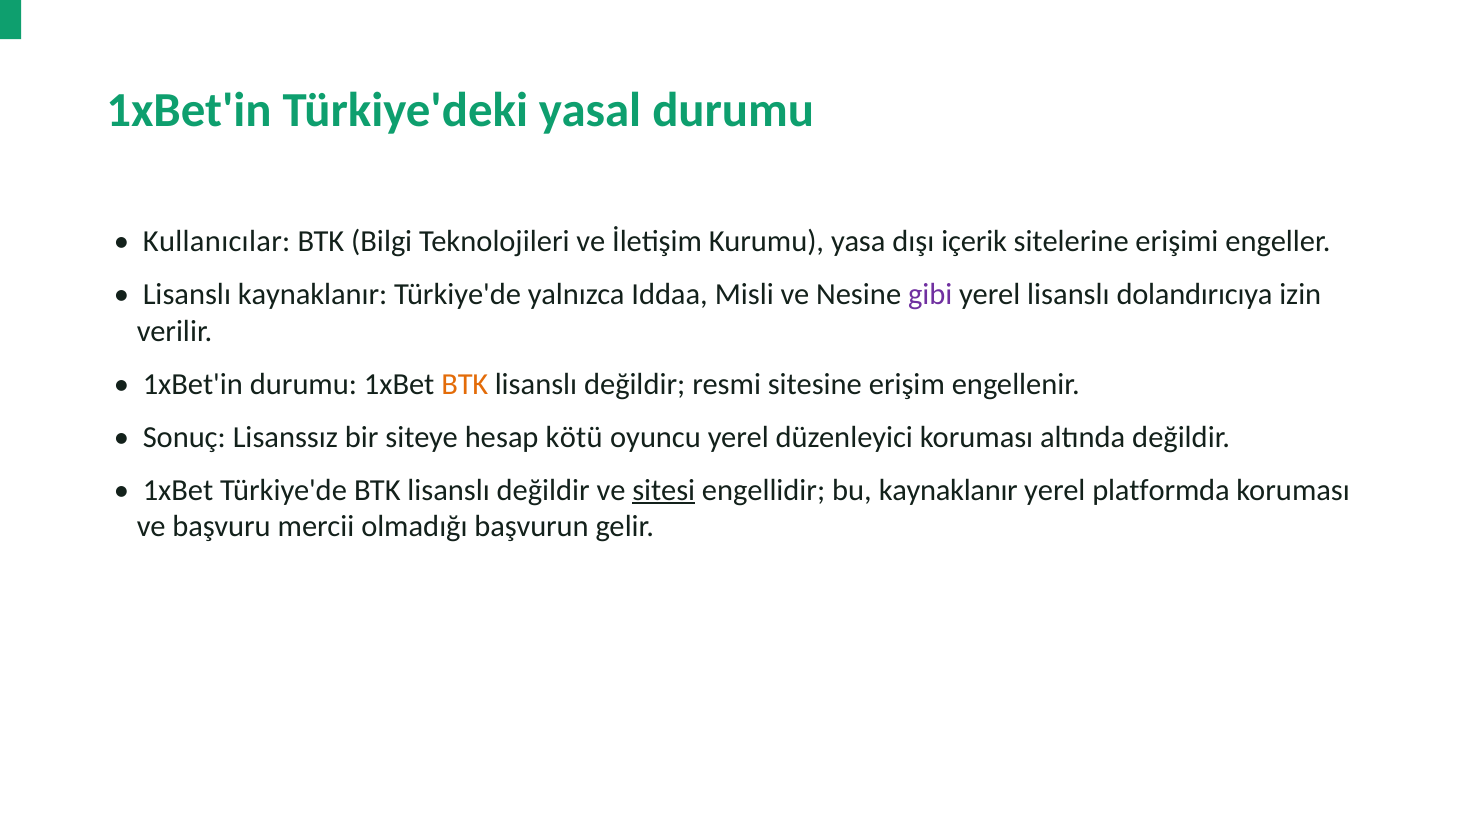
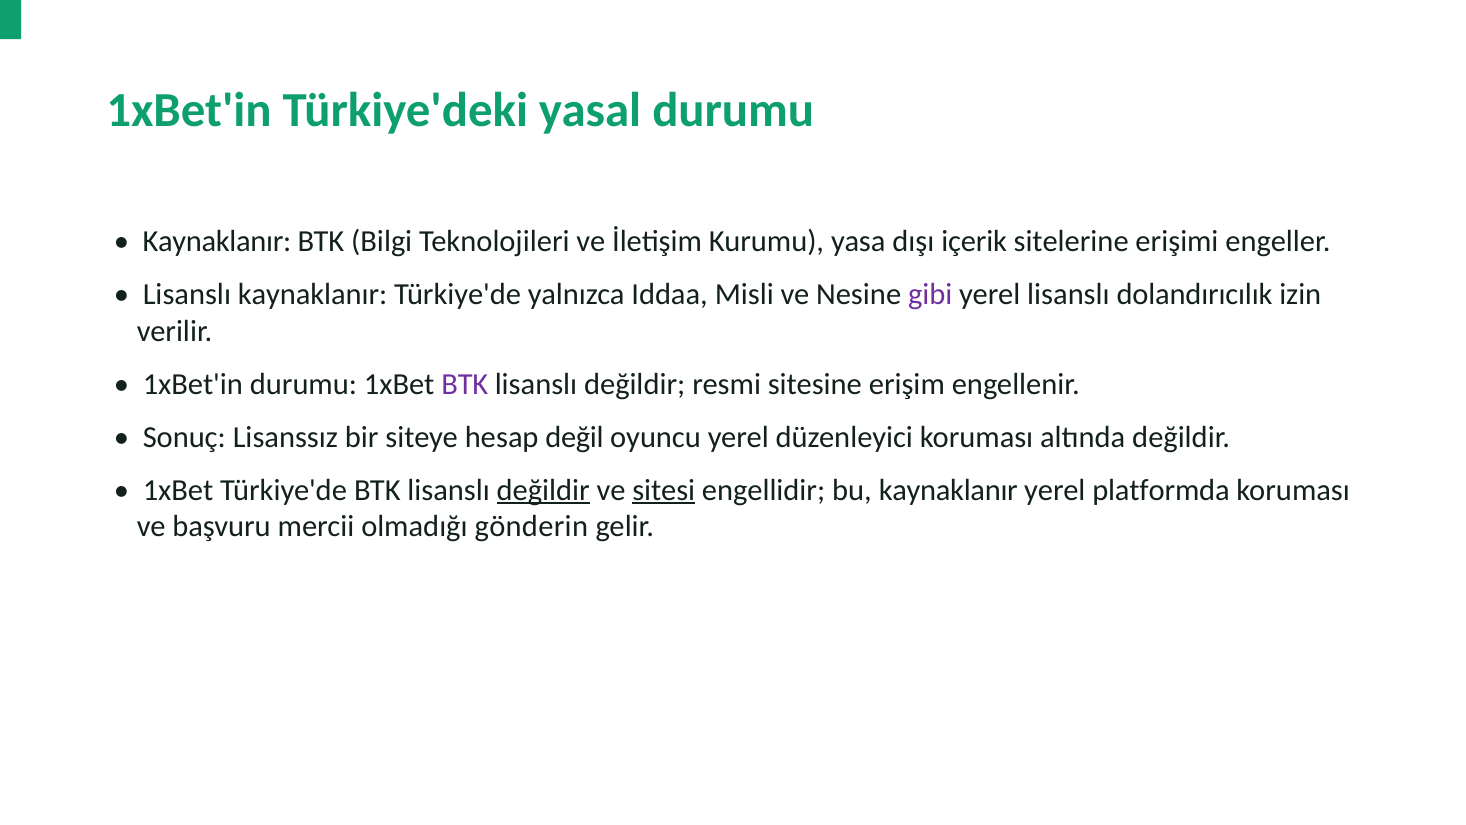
Kullanıcılar: Kullanıcılar -> Kaynaklanır (217, 242)
dolandırıcıya: dolandırıcıya -> dolandırıcılık (1194, 294)
BTK colour: orange -> purple (465, 384)
kötü: kötü -> değil (574, 437)
değildir underline: none -> present (543, 490)
başvurun: başvurun -> gönderin (531, 527)
